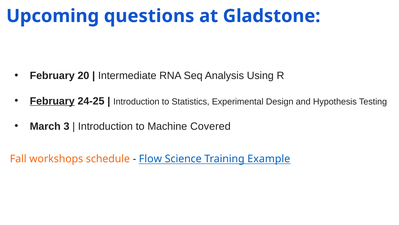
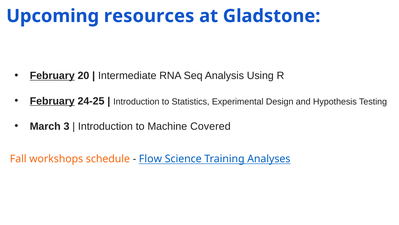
questions: questions -> resources (149, 16)
February underline: none -> present (52, 76)
Example: Example -> Analyses (269, 158)
